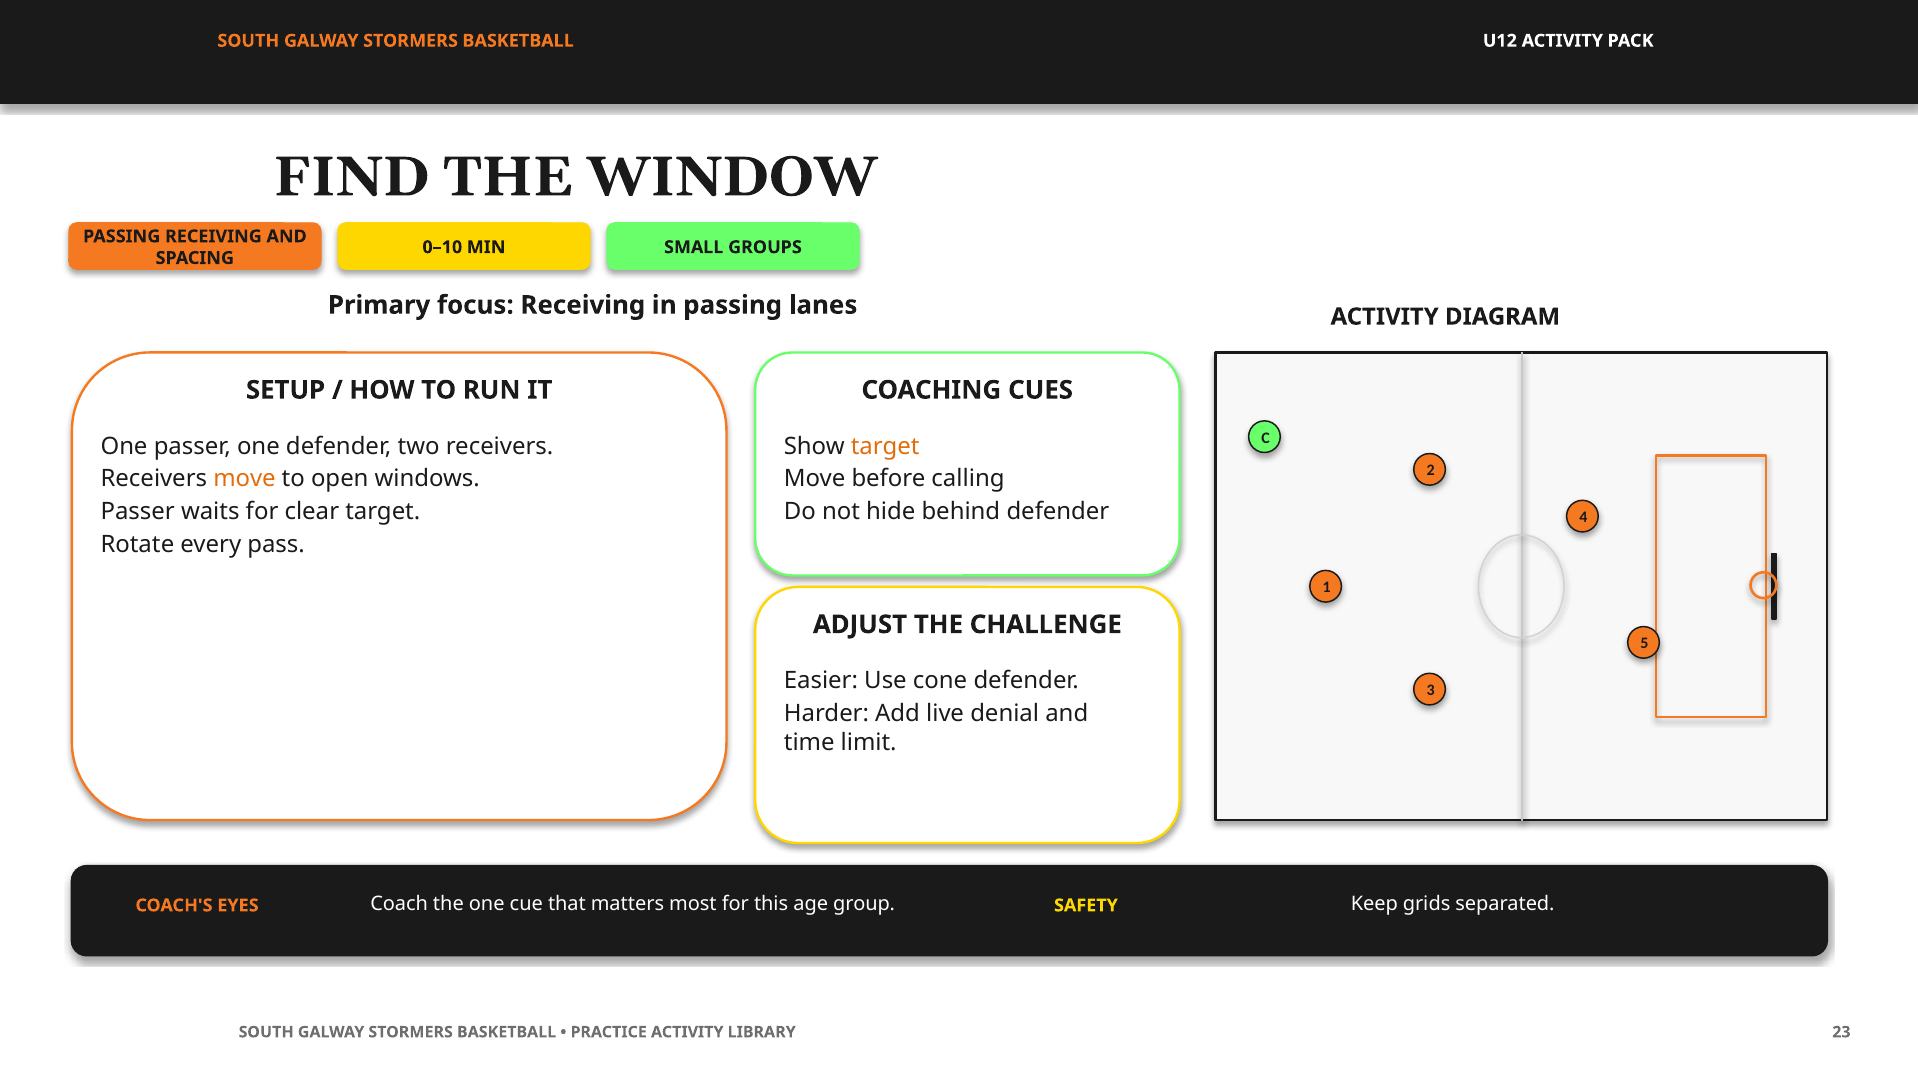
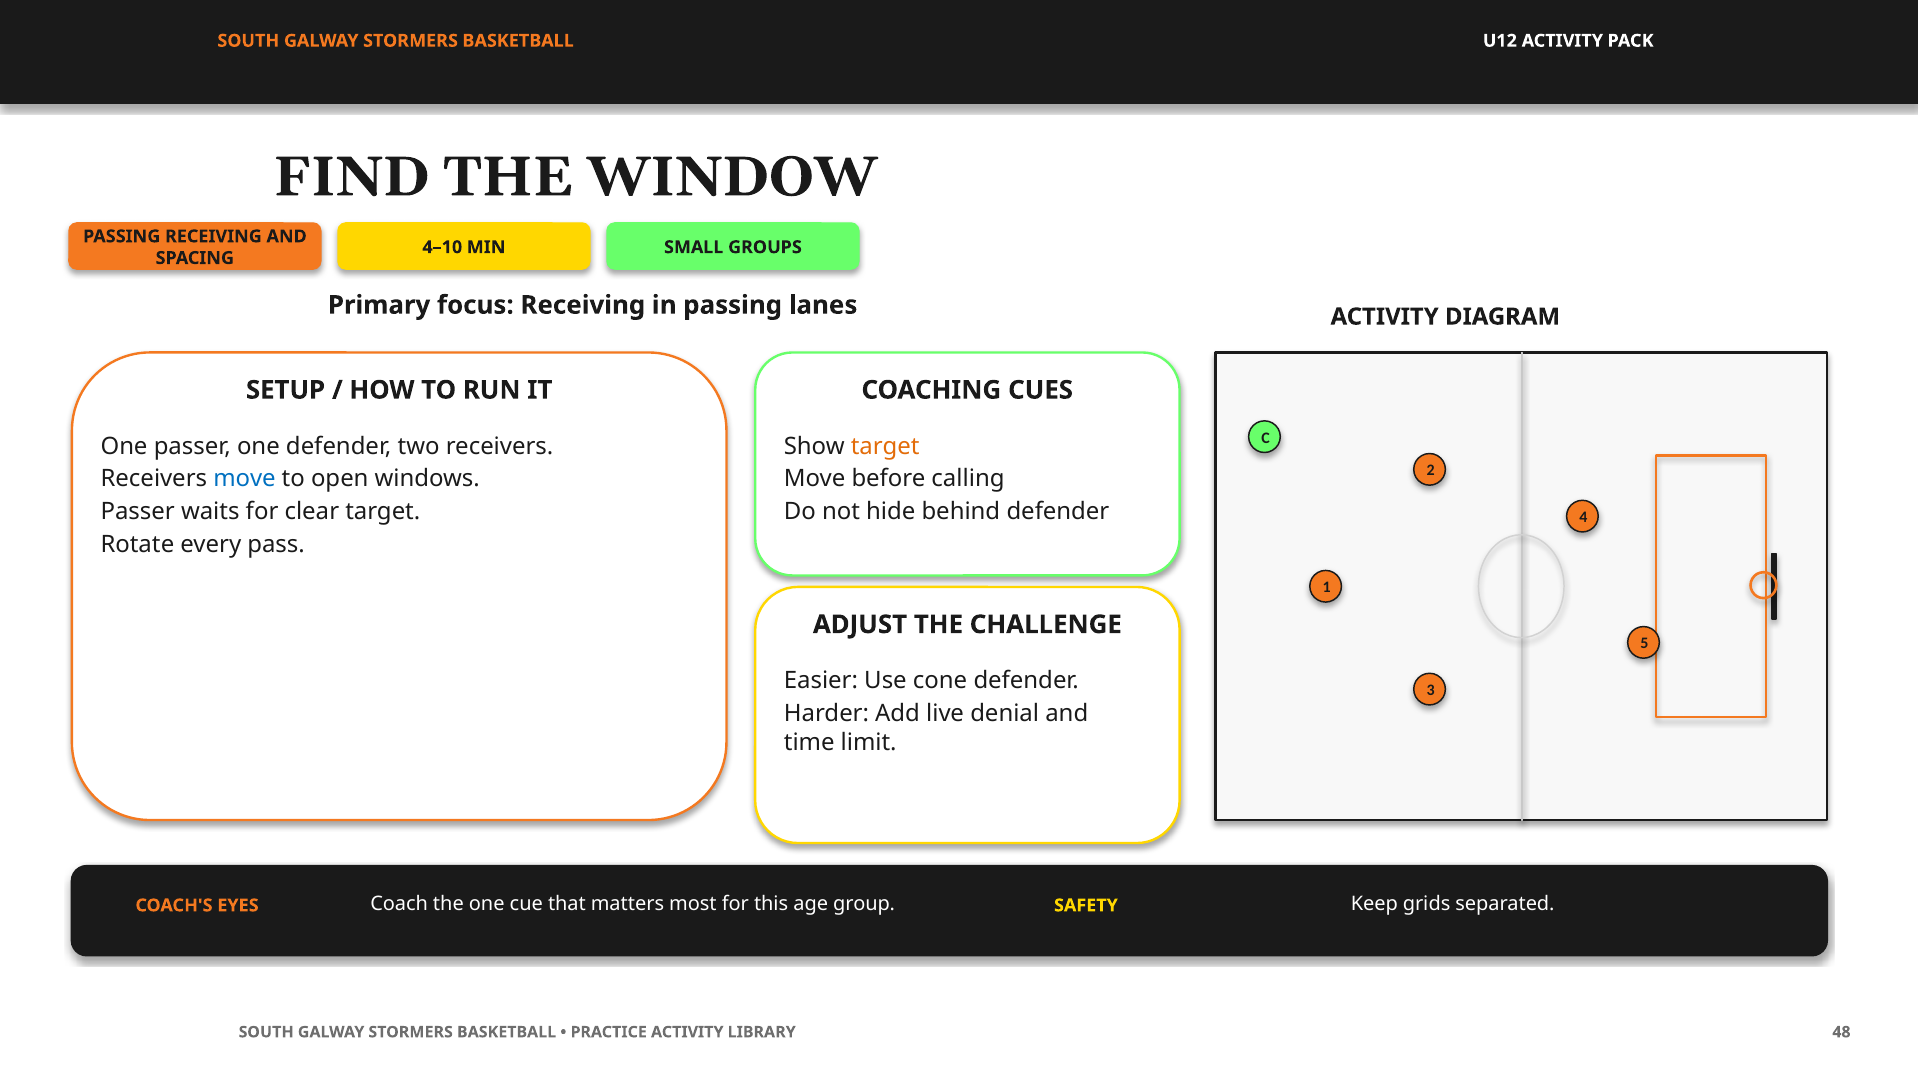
0–10: 0–10 -> 4–10 (442, 247)
move colour: orange -> blue (244, 479)
23: 23 -> 48 (1841, 1032)
